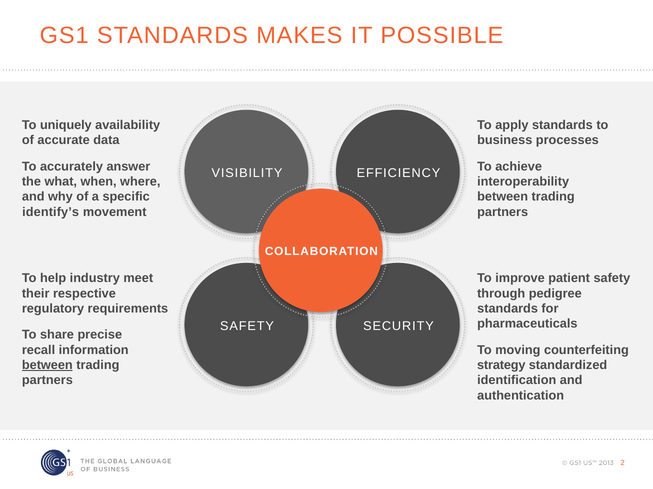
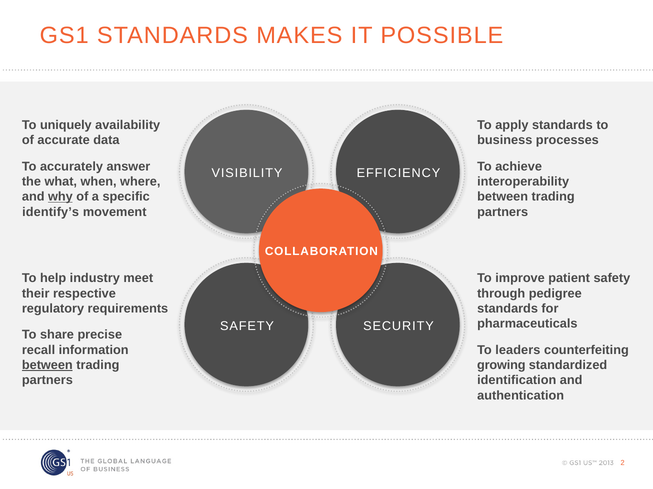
why underline: none -> present (60, 197)
moving: moving -> leaders (518, 350)
strategy: strategy -> growing (501, 366)
